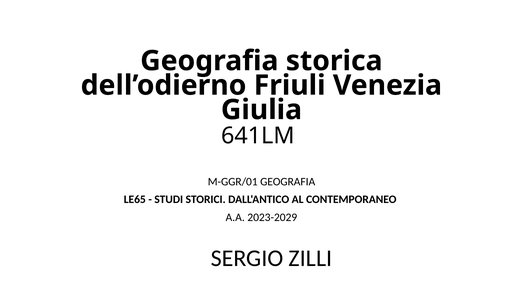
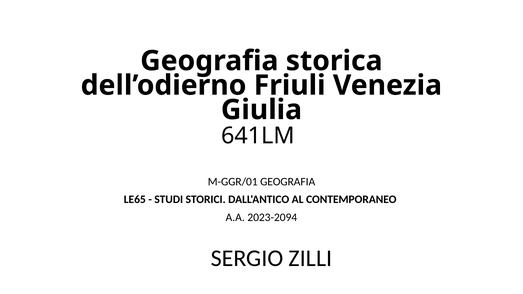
2023-2029: 2023-2029 -> 2023-2094 (272, 217)
